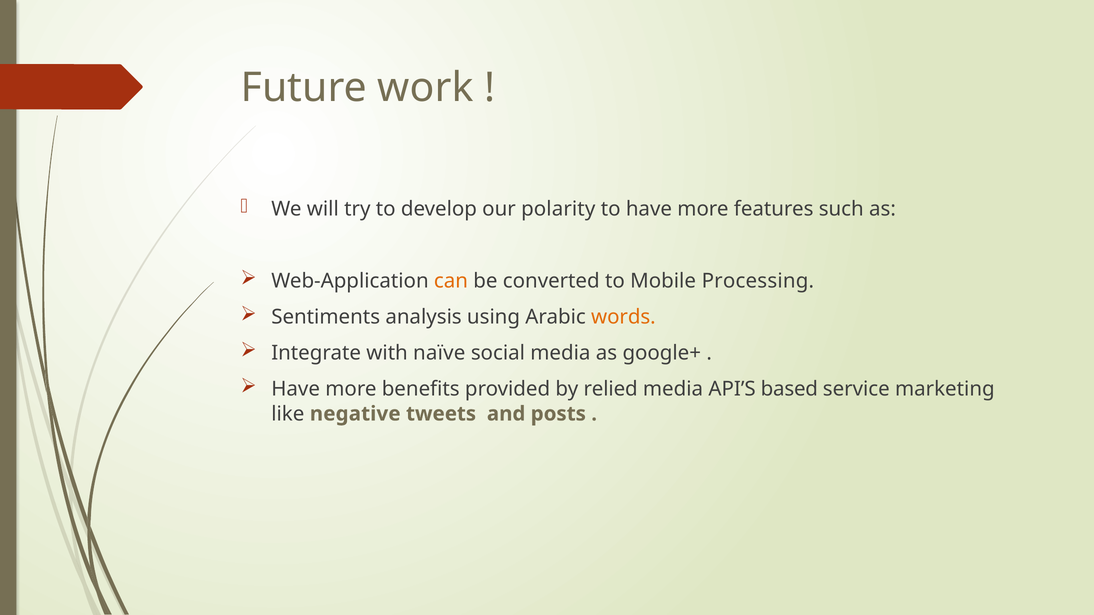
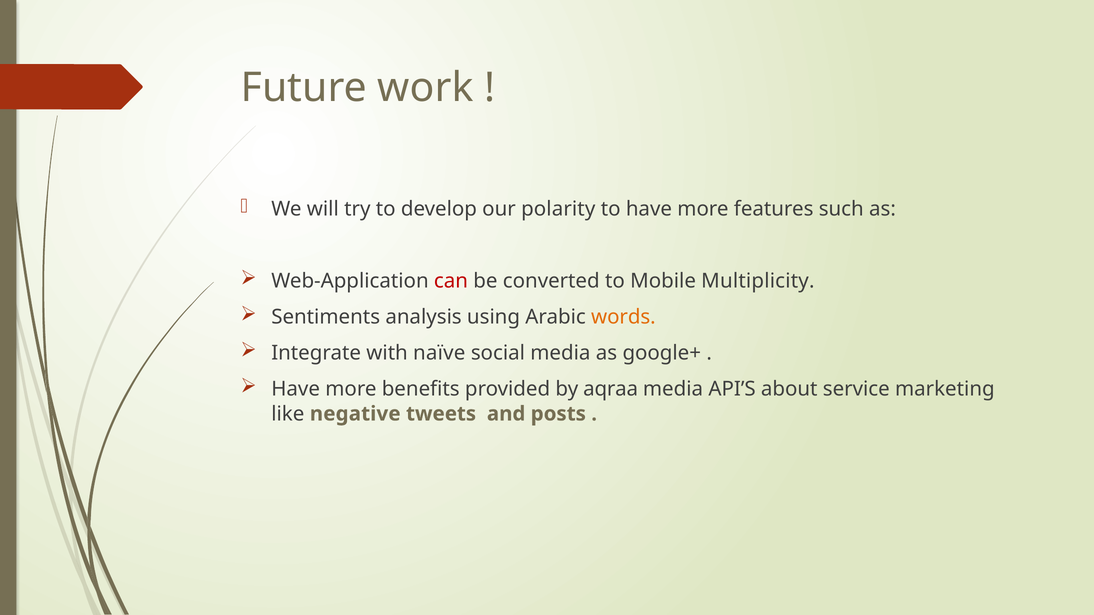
can colour: orange -> red (451, 281)
Processing: Processing -> Multiplicity (758, 281)
relied: relied -> aqraa (611, 389)
based: based -> about (789, 389)
